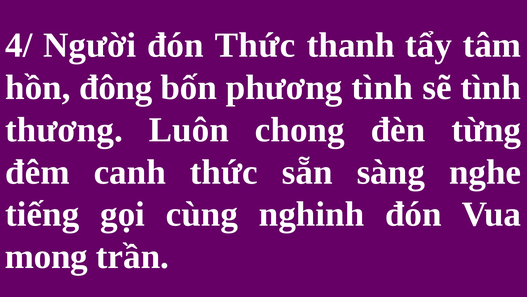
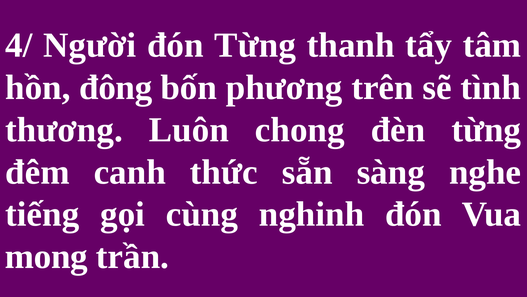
đón Thức: Thức -> Từng (255, 45)
phương tình: tình -> trên (383, 87)
